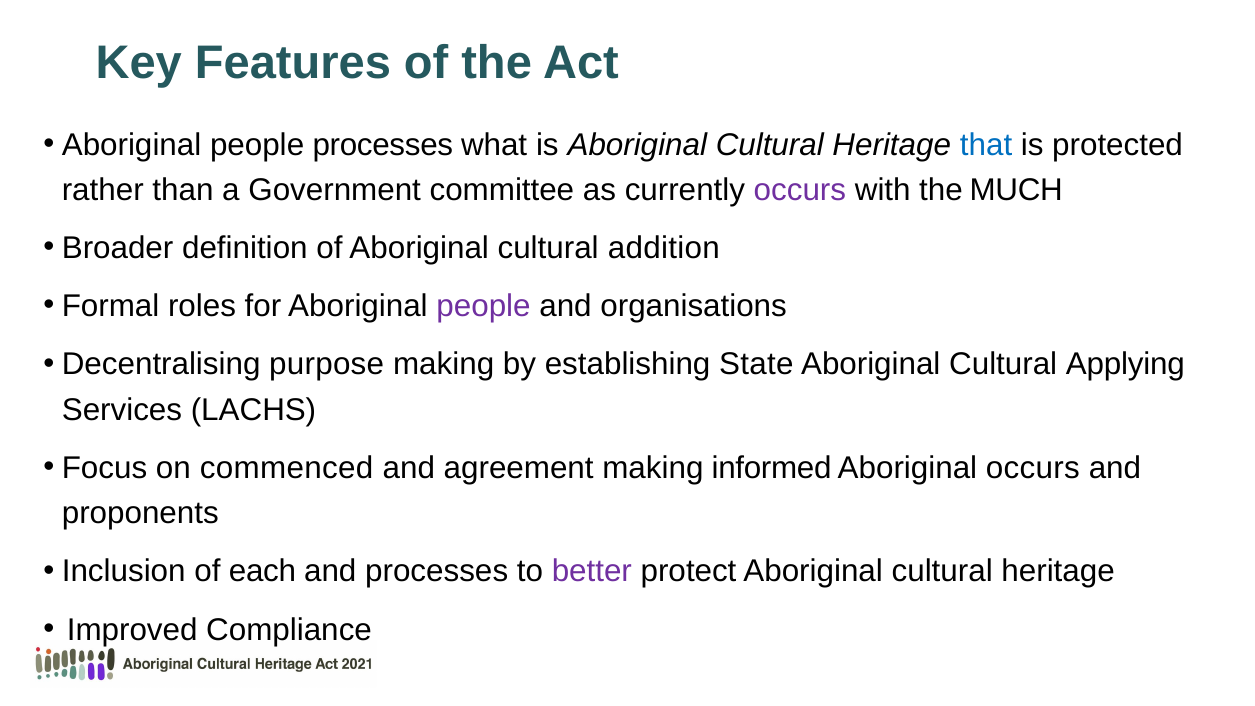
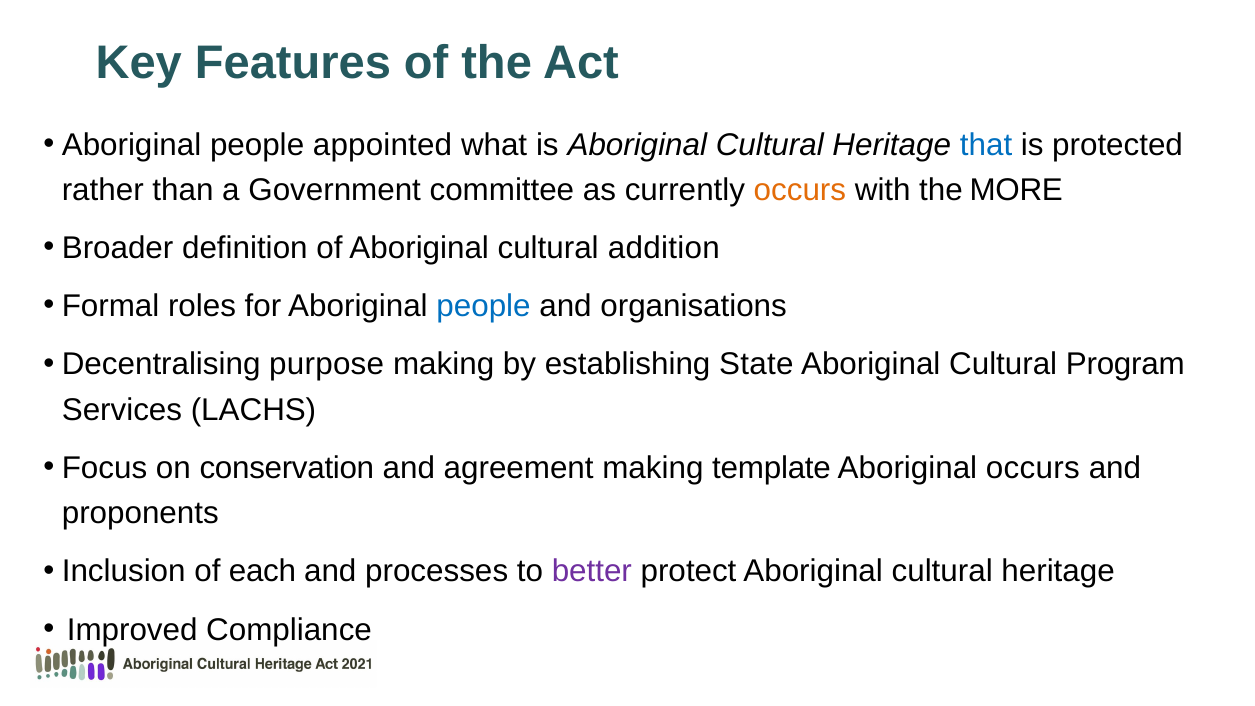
people processes: processes -> appointed (383, 145)
occurs colour: purple -> orange (800, 190)
MUCH: MUCH -> MORE (1016, 190)
people colour: purple -> blue (484, 306)
Applying: Applying -> Program (1125, 365)
commenced: commenced -> conservation (287, 468)
informed: informed -> template (772, 468)
